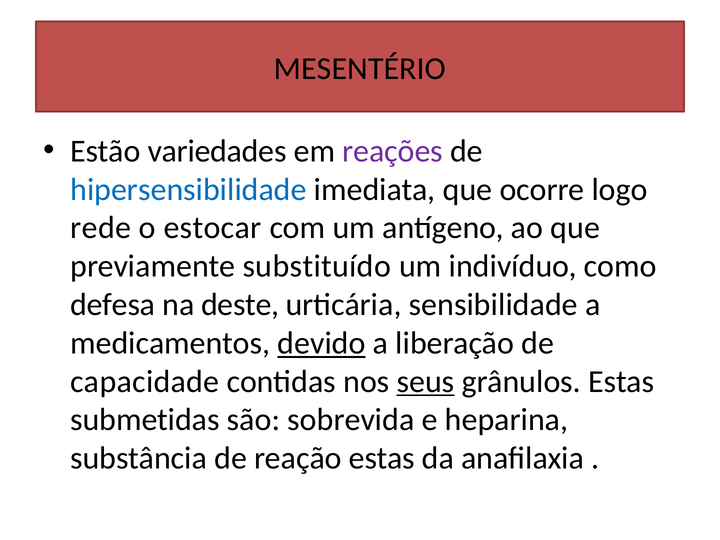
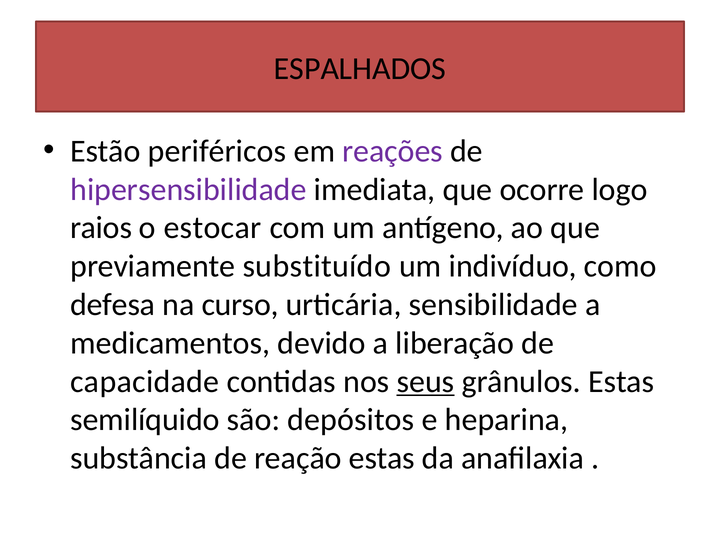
MESENTÉRIO: MESENTÉRIO -> ESPALHADOS (360, 69)
variedades: variedades -> periféricos (217, 151)
hipersensibilidade colour: blue -> purple (188, 189)
rede: rede -> raios (101, 228)
deste: deste -> curso (240, 305)
devido underline: present -> none (322, 343)
submetidas: submetidas -> semilíquido (145, 420)
sobrevida: sobrevida -> depósitos (351, 420)
